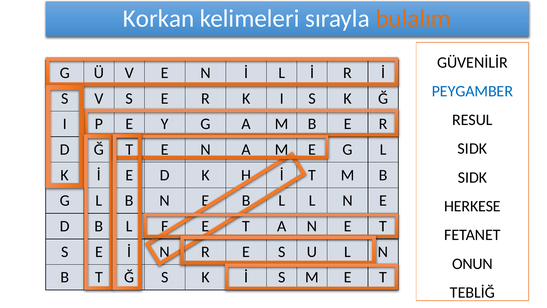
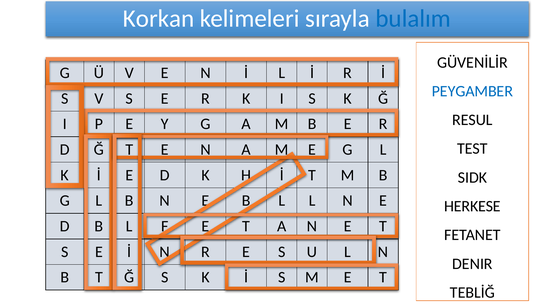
bulalım colour: orange -> blue (413, 19)
SIDK: SIDK -> TEST (472, 149)
ONUN: ONUN -> DENIR (472, 263)
